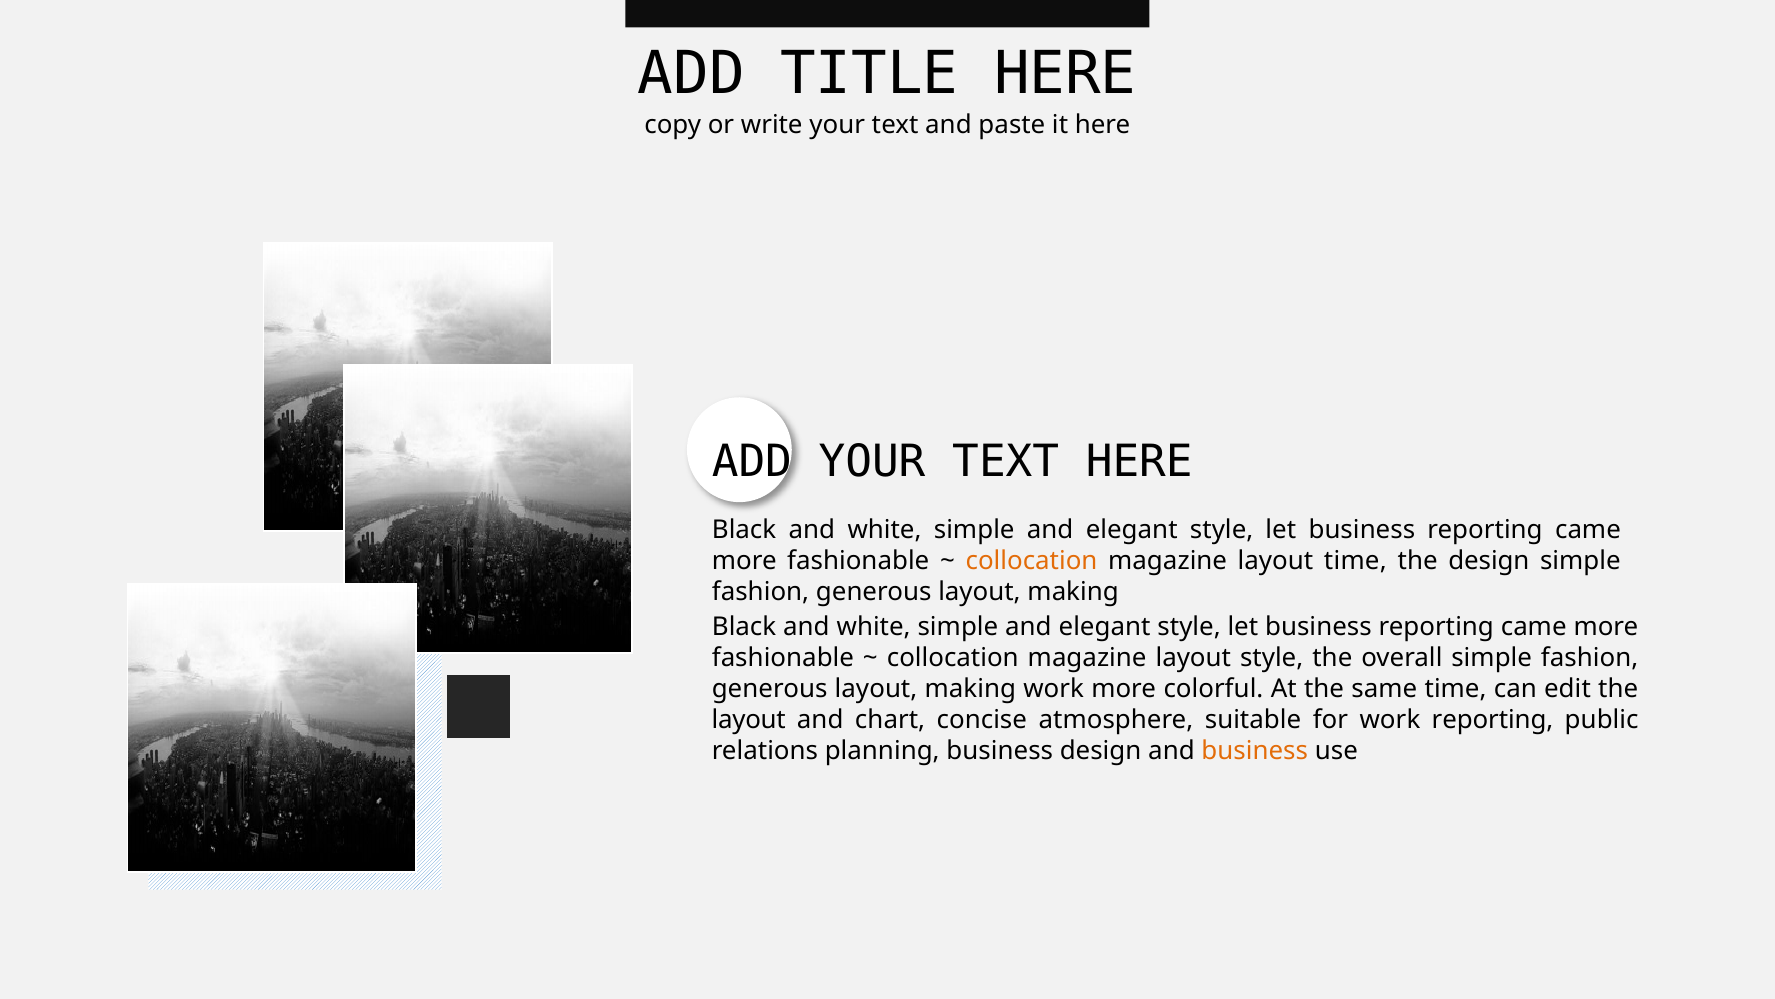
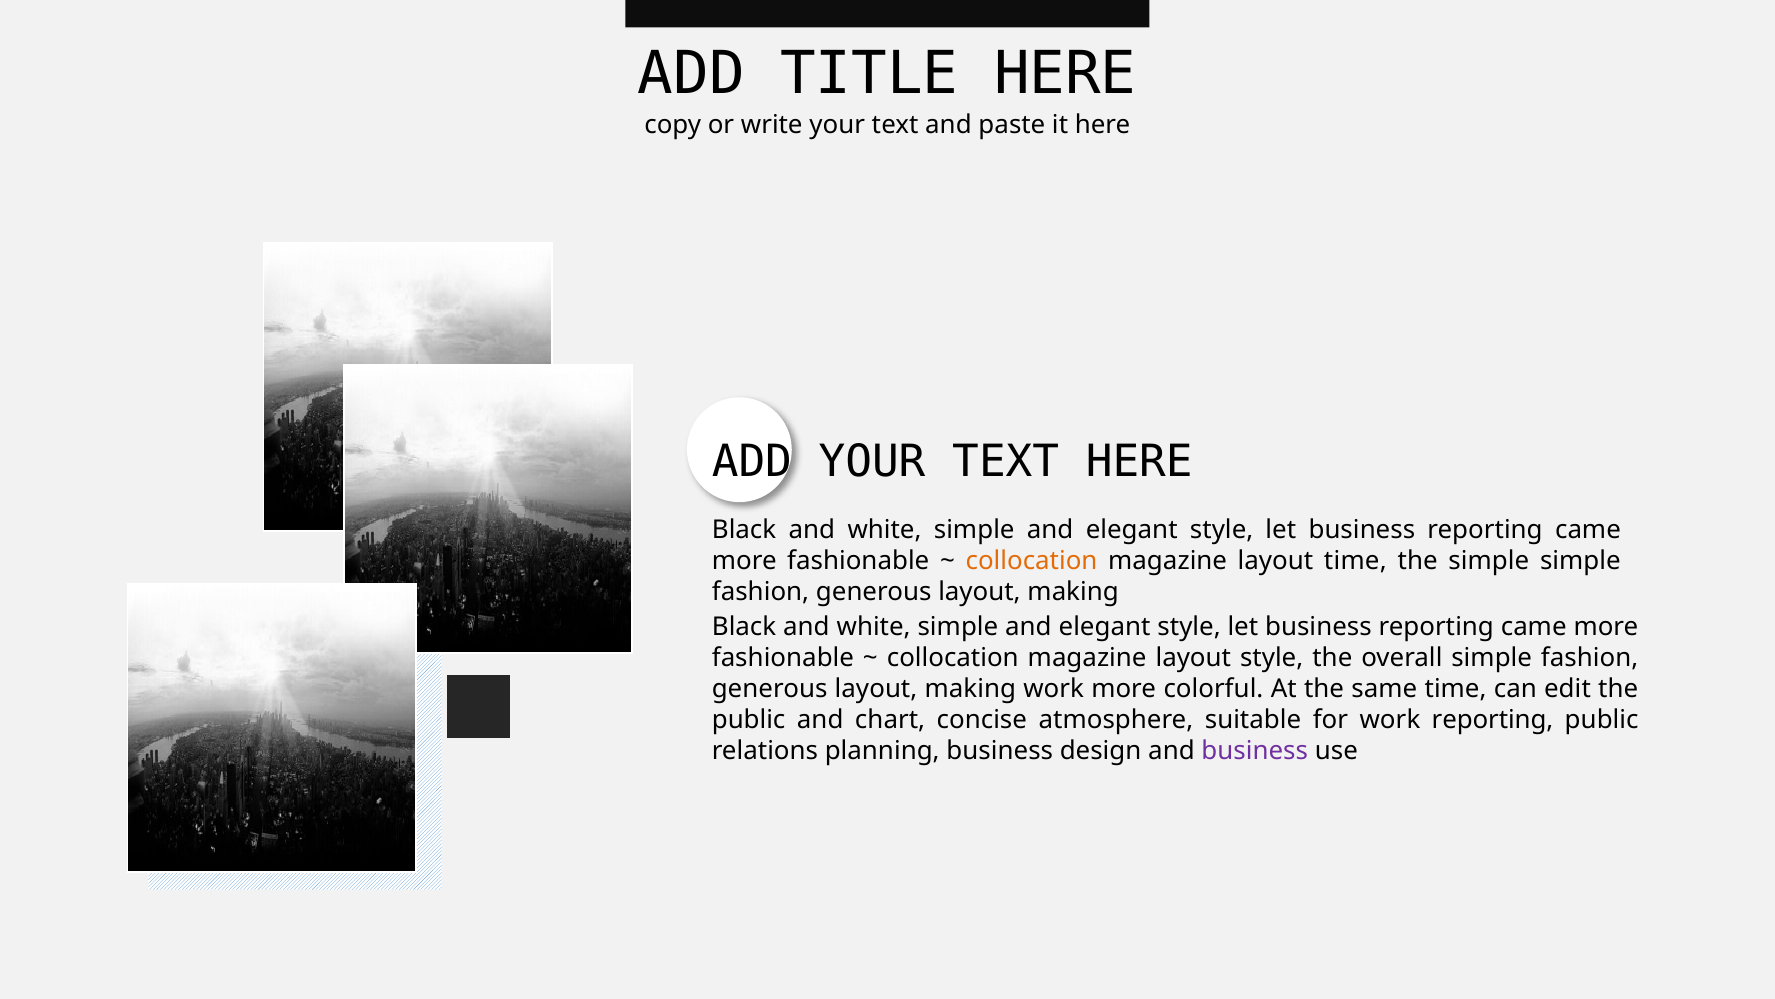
the design: design -> simple (1489, 561)
layout: layout -> public (749, 719)
business colour: orange -> purple (1255, 751)
